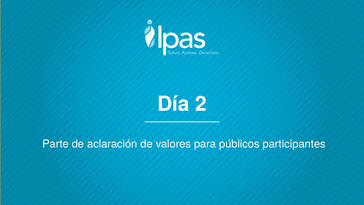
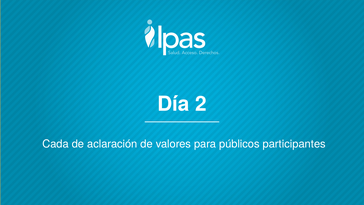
Parte: Parte -> Cada (56, 144)
